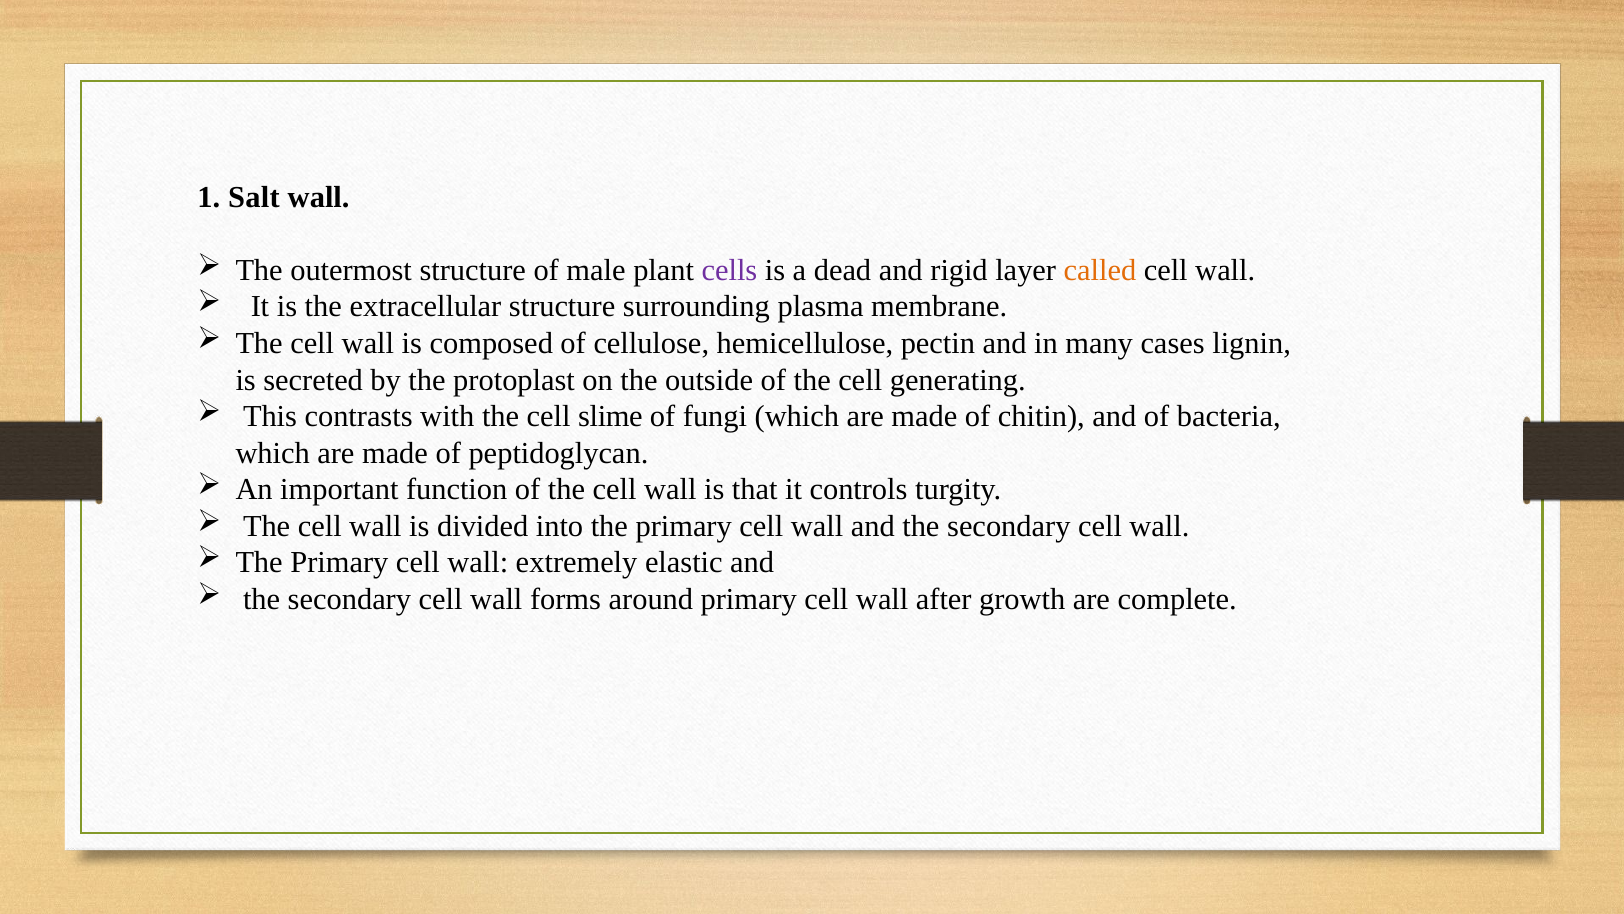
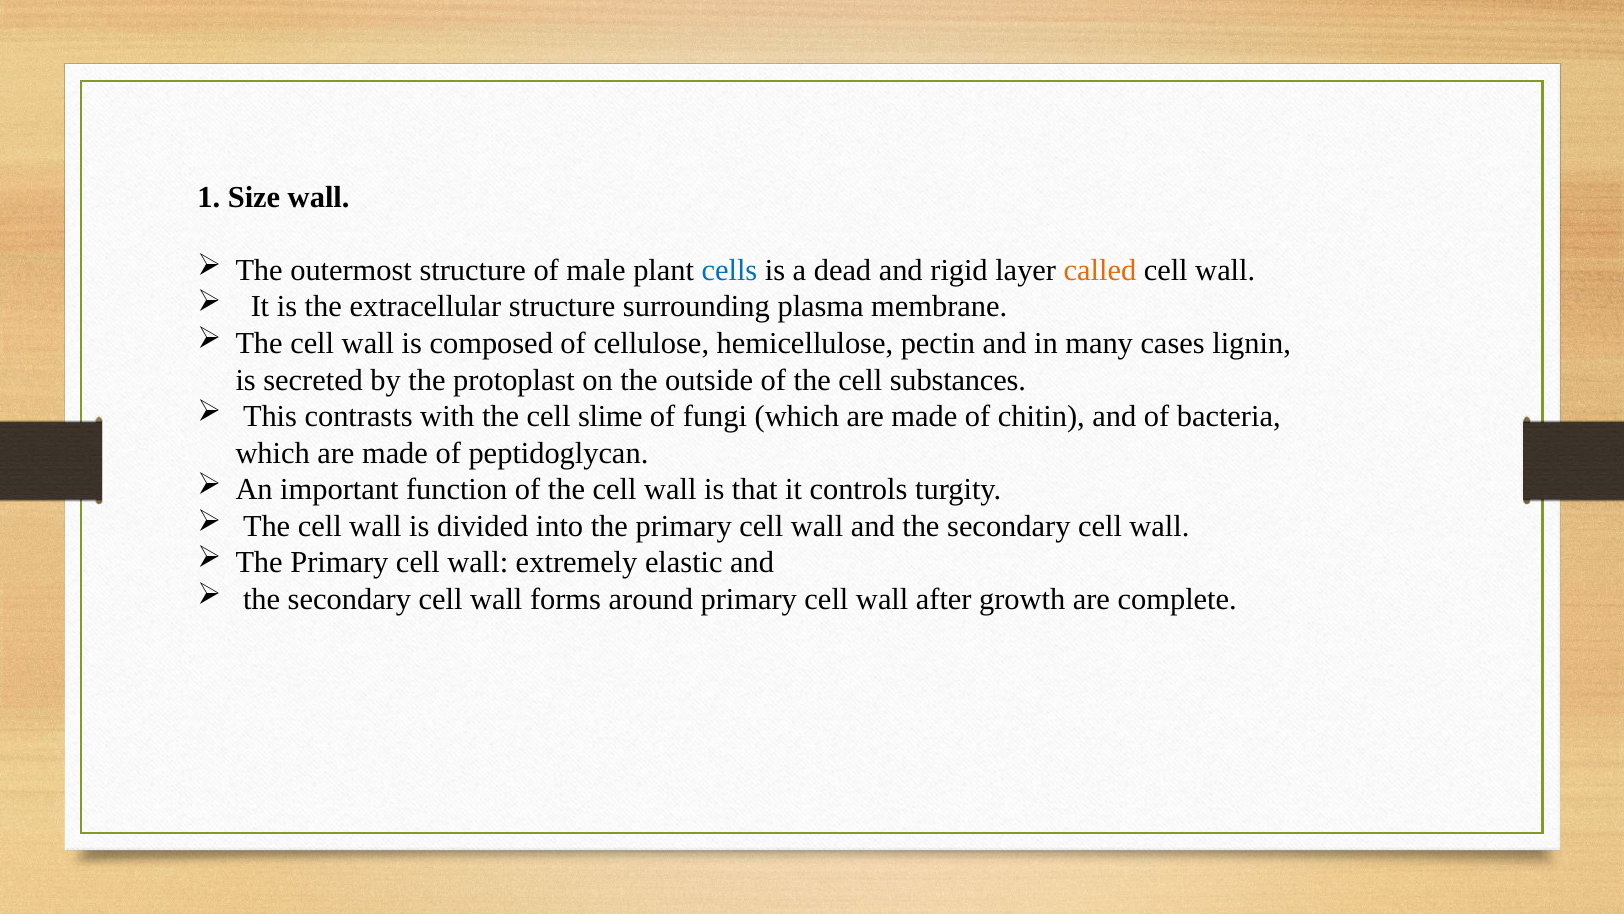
Salt: Salt -> Size (254, 197)
cells colour: purple -> blue (729, 270)
generating: generating -> substances (958, 380)
